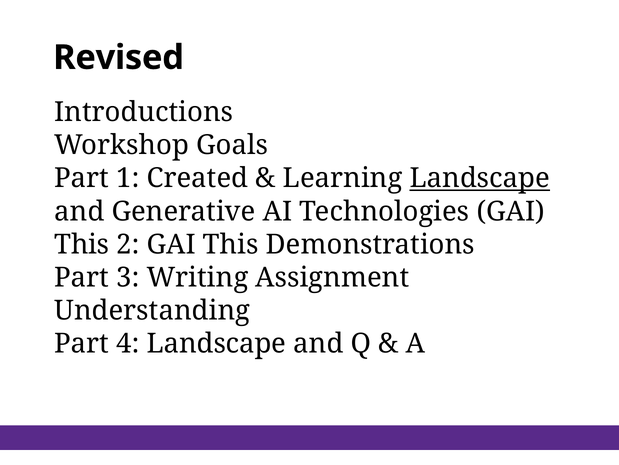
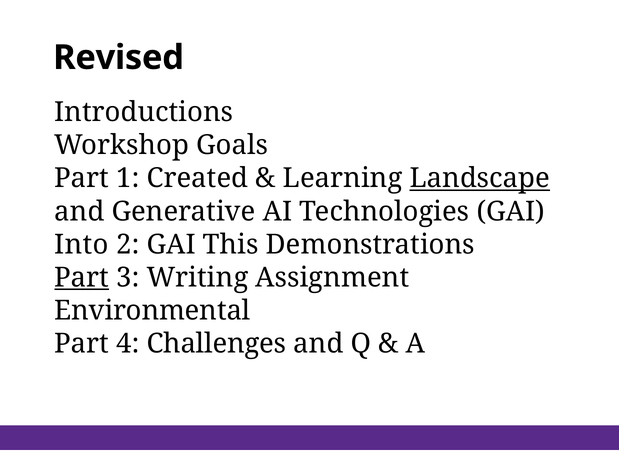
This: This -> Into (82, 244)
Part underline: none -> present (82, 277)
Understanding: Understanding -> Environmental (152, 310)
4 Landscape: Landscape -> Challenges (216, 343)
